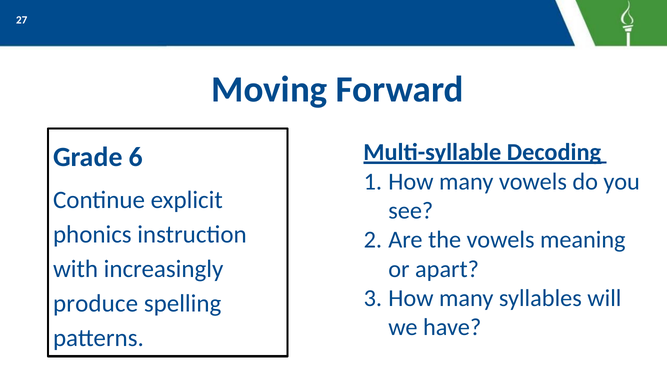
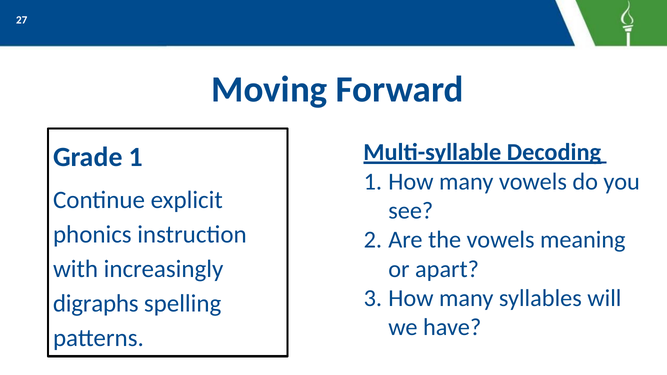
Grade 6: 6 -> 1 (136, 157)
produce: produce -> digraphs (96, 304)
